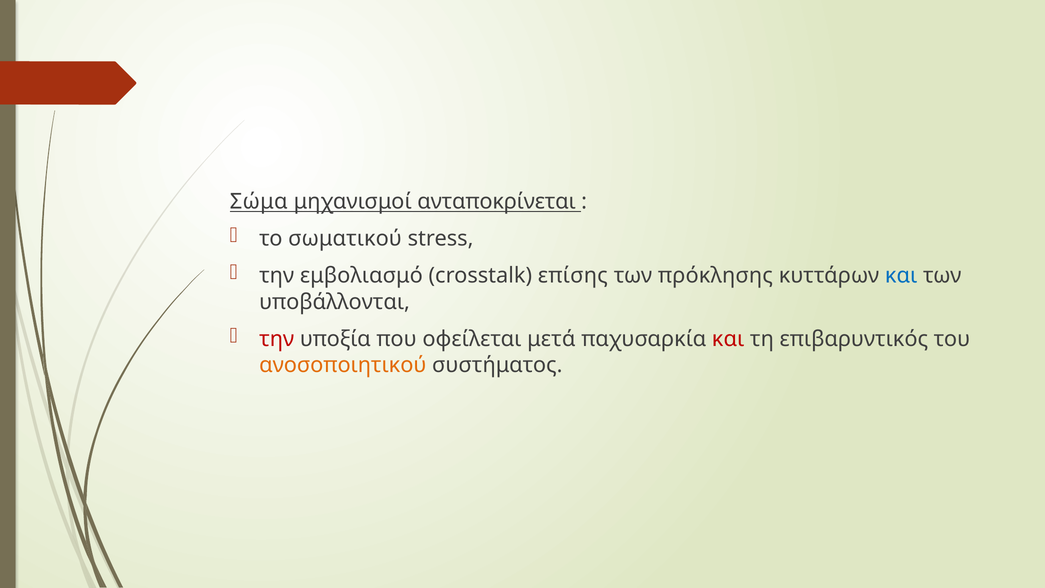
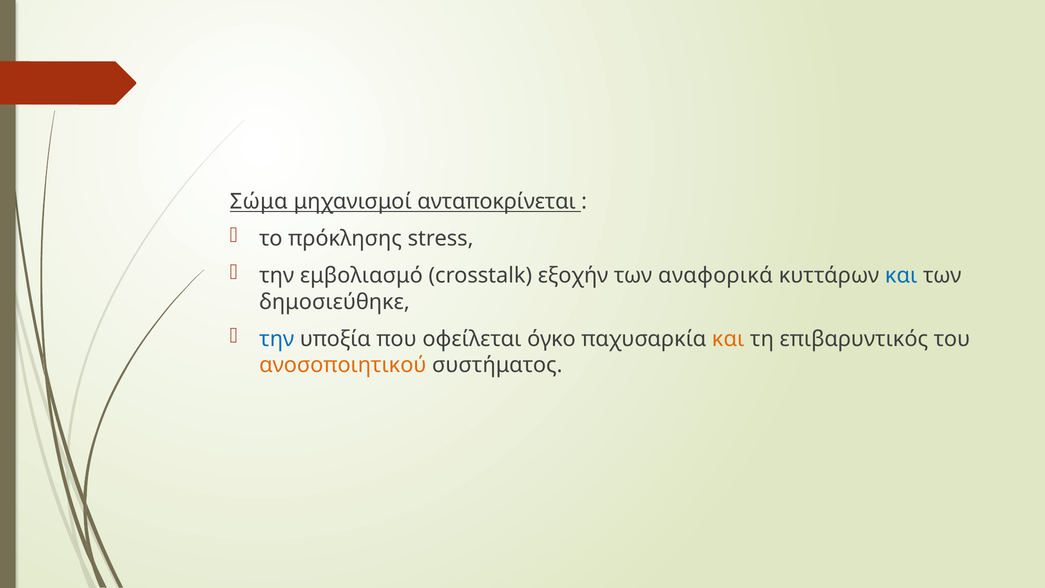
σωματικού: σωματικού -> πρόκλησης (345, 238)
επίσης: επίσης -> εξοχήν (573, 276)
πρόκλησης: πρόκλησης -> αναφορικά (715, 276)
υποβάλλονται: υποβάλλονται -> δημοσιεύθηκε (334, 302)
την colour: red -> blue (277, 339)
μετά: μετά -> όγκο (551, 339)
και colour: red -> orange (728, 339)
